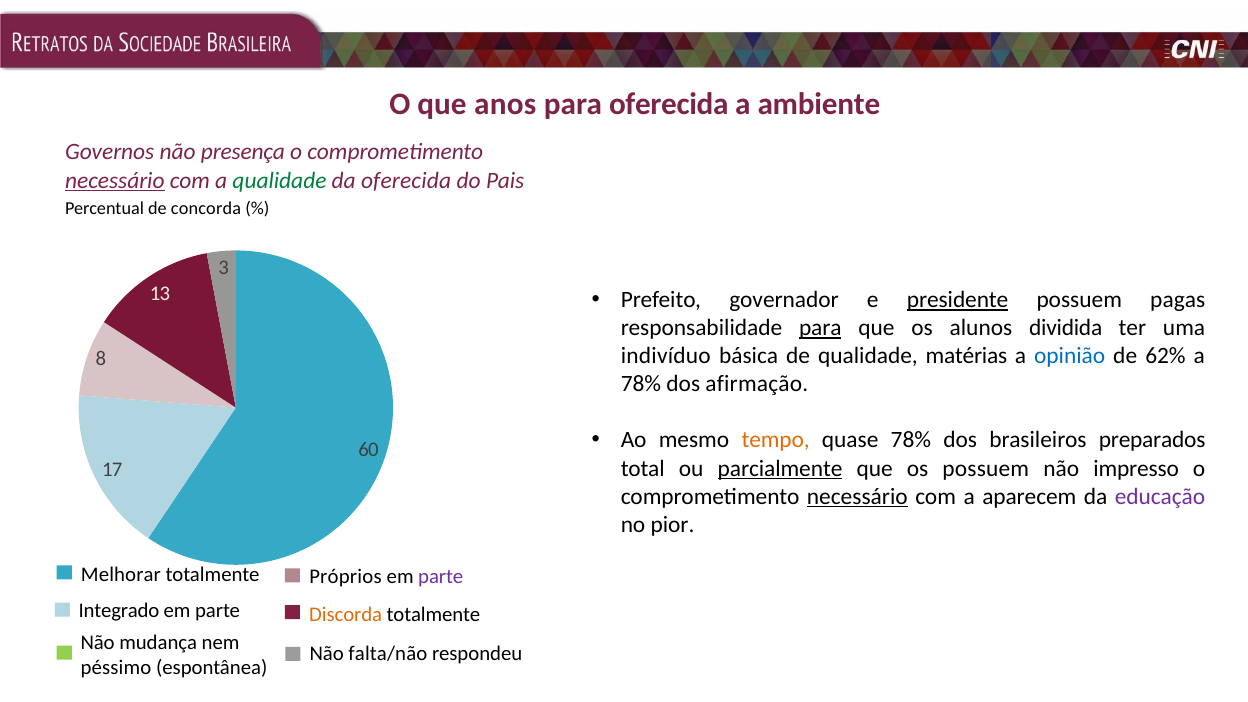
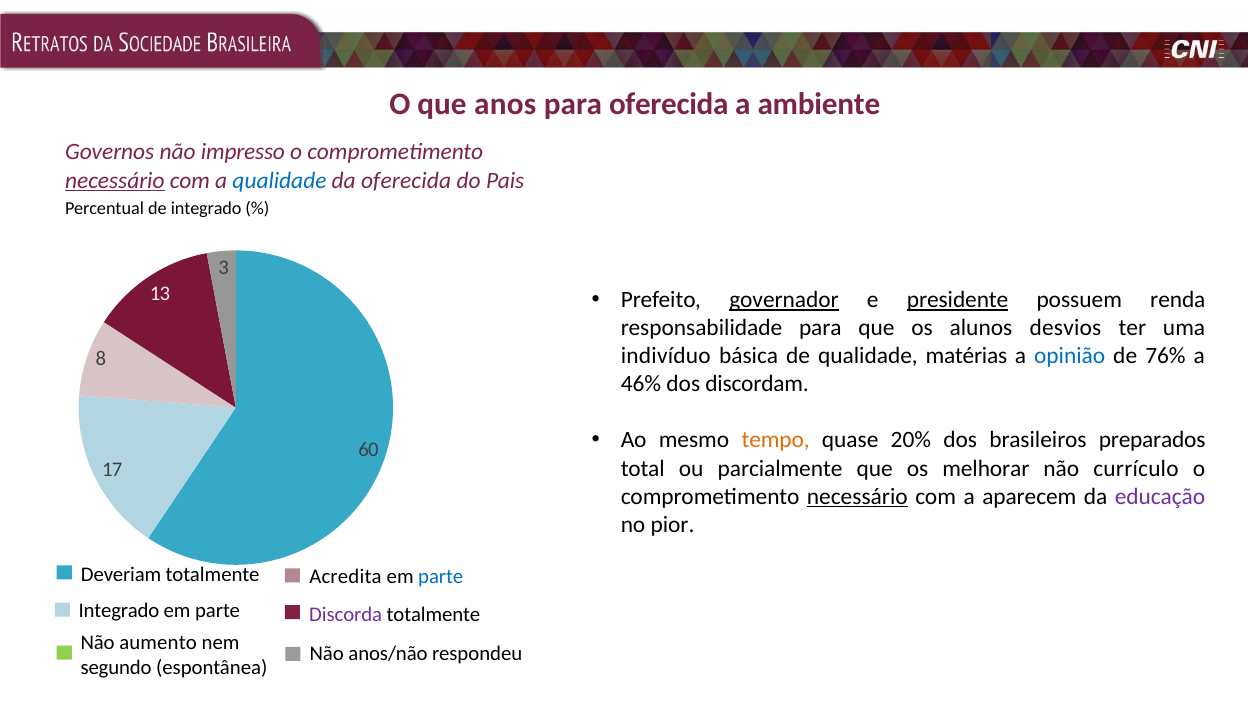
presença: presença -> impresso (243, 152)
qualidade colour: green -> blue (279, 180)
de concorda: concorda -> integrado (206, 208)
governador underline: none -> present (784, 300)
pagas: pagas -> renda (1178, 300)
para underline: present -> none (820, 328)
dividida: dividida -> desvios (1065, 328)
62%: 62% -> 76% (1165, 356)
78%: 78% -> 46% (641, 384)
afirmação: afirmação -> discordam (757, 384)
quase 78%: 78% -> 20% (911, 440)
parcialmente underline: present -> none (780, 468)
os possuem: possuem -> melhorar (986, 468)
impresso: impresso -> currículo (1136, 468)
Melhorar: Melhorar -> Deveriam (121, 574)
Próprios: Próprios -> Acredita (345, 577)
parte colour: purple -> blue (441, 577)
Discorda colour: orange -> purple (346, 614)
mudança: mudança -> aumento (158, 643)
falta/não: falta/não -> anos/não (388, 653)
péssimo: péssimo -> segundo (116, 668)
